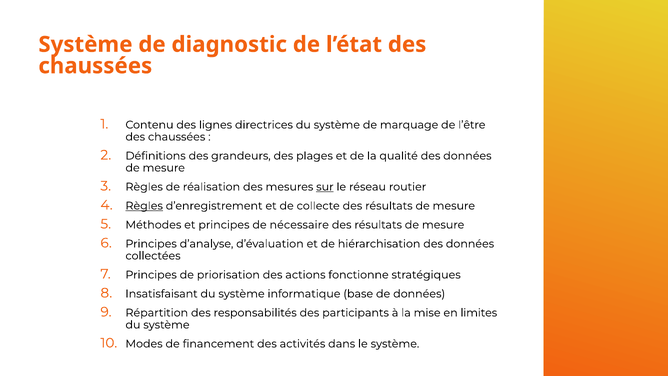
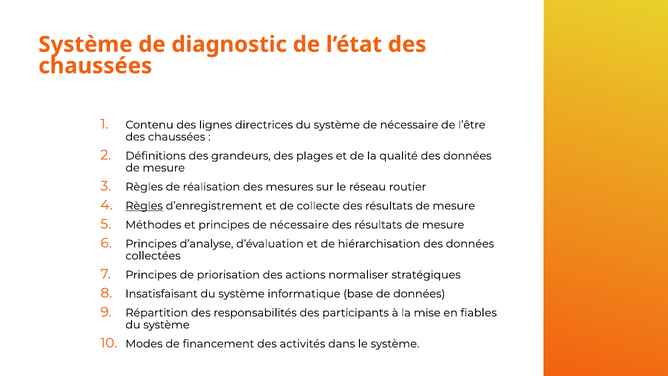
système de marquage: marquage -> nécessaire (409, 125)
sur underline: present -> none (325, 187)
fonctionne: fonctionne -> normaliser (358, 275)
limites: limites -> fiables (479, 313)
